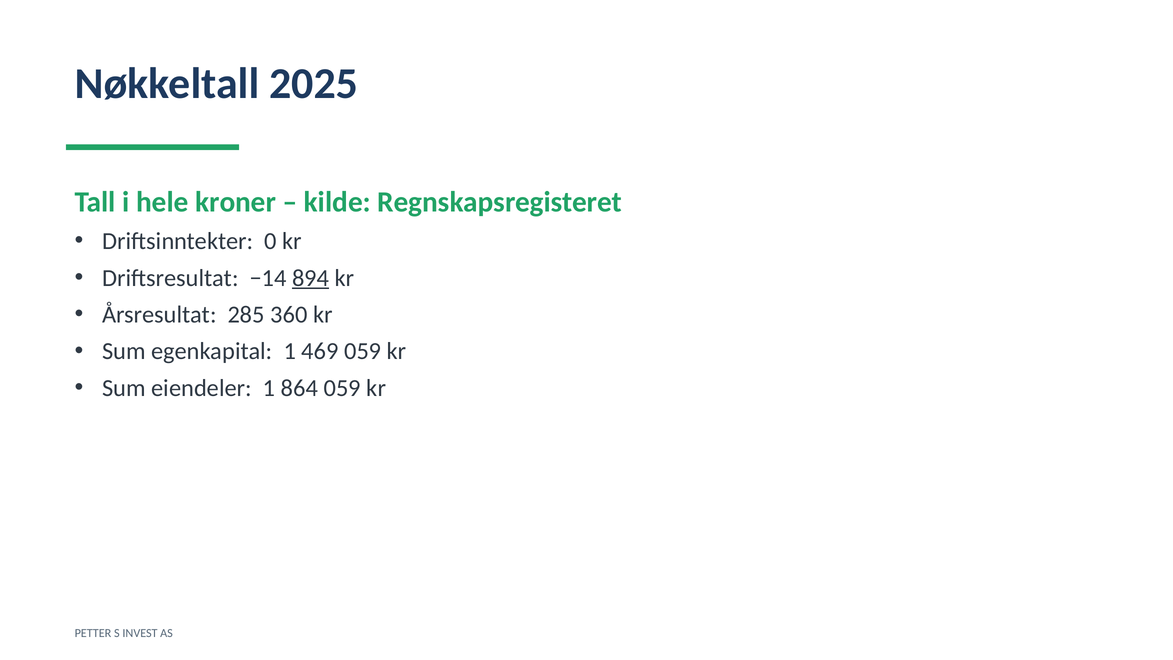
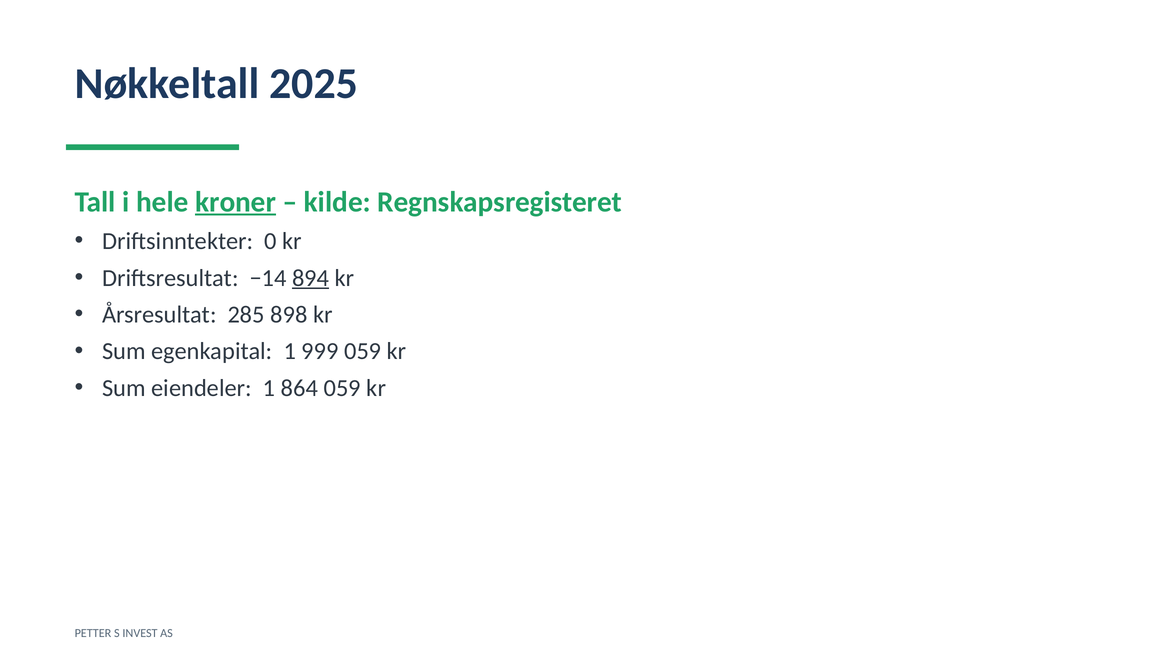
kroner underline: none -> present (236, 202)
360: 360 -> 898 (289, 315)
469: 469 -> 999 (320, 351)
